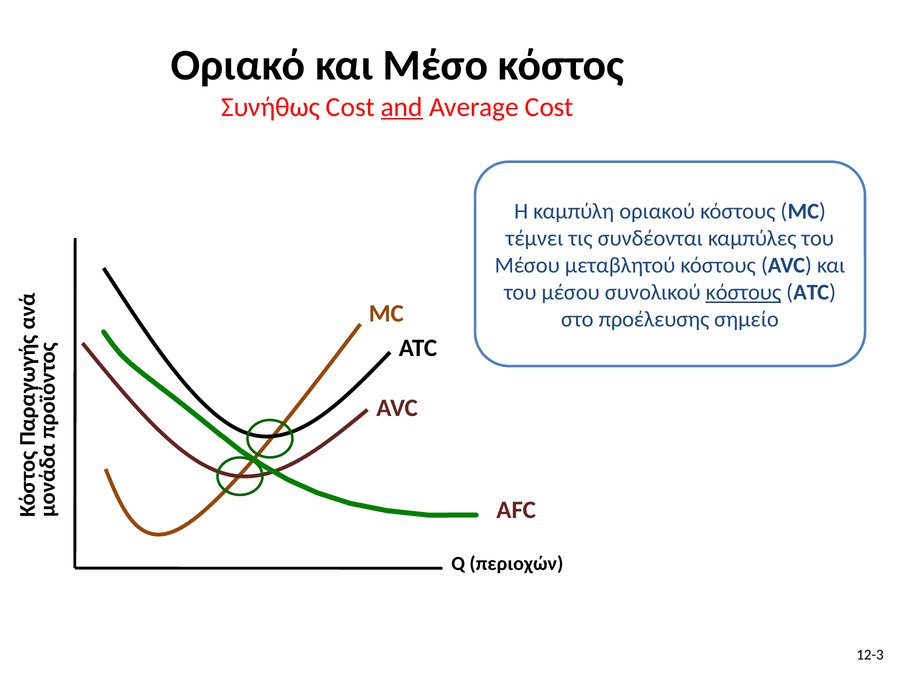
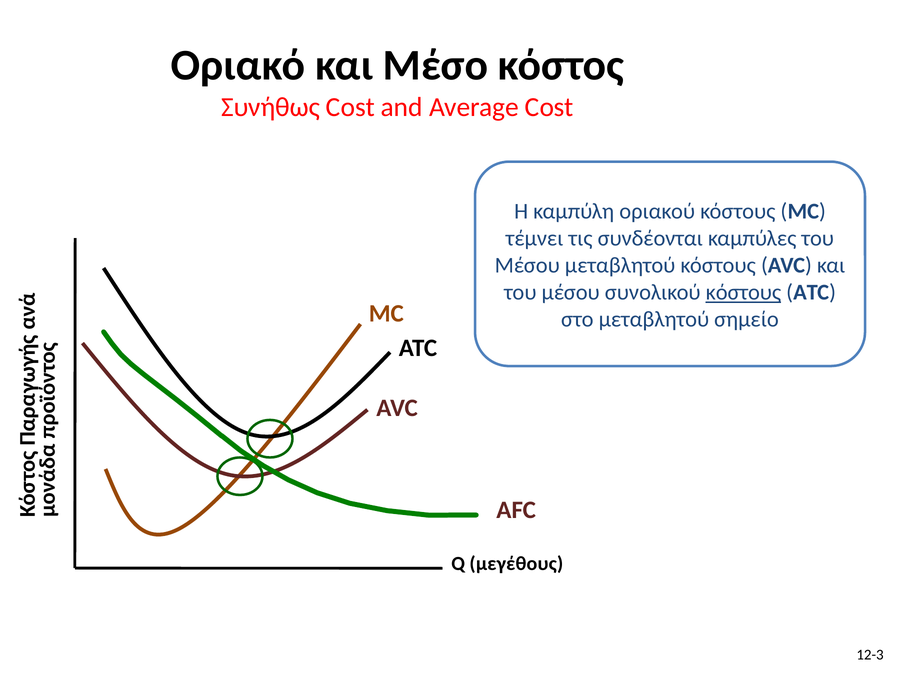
and underline: present -> none (402, 107)
στο προέλευσης: προέλευσης -> μεταβλητού (654, 319)
περιοχών: περιοχών -> μεγέθους (516, 563)
